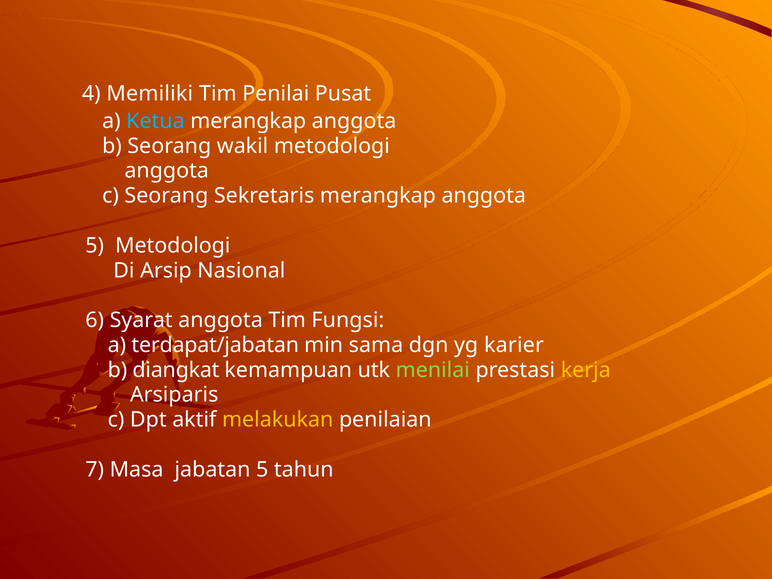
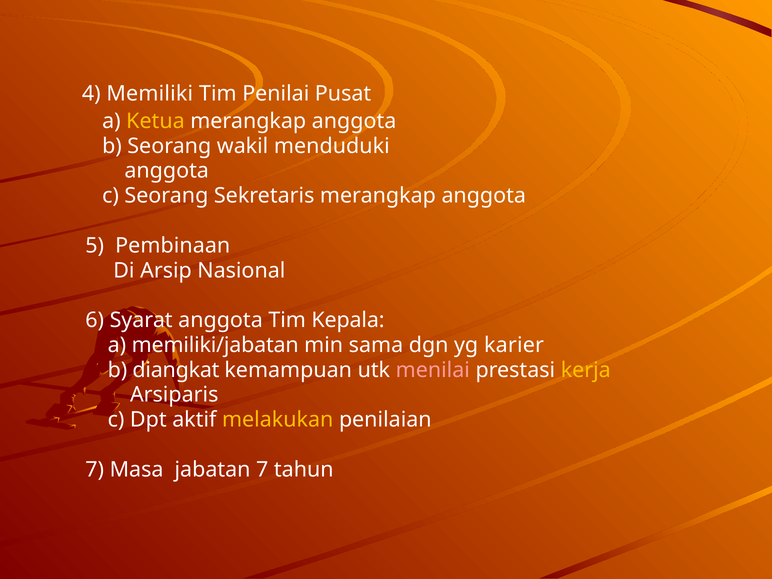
Ketua colour: light blue -> yellow (155, 121)
wakil metodologi: metodologi -> menduduki (332, 146)
5 Metodologi: Metodologi -> Pembinaan (173, 246)
Fungsi: Fungsi -> Kepala (348, 320)
terdapat/jabatan: terdapat/jabatan -> memiliki/jabatan (215, 345)
menilai colour: light green -> pink (433, 370)
jabatan 5: 5 -> 7 (262, 470)
